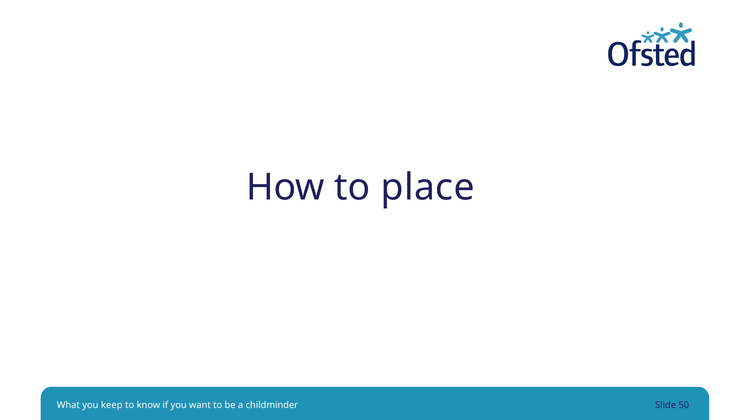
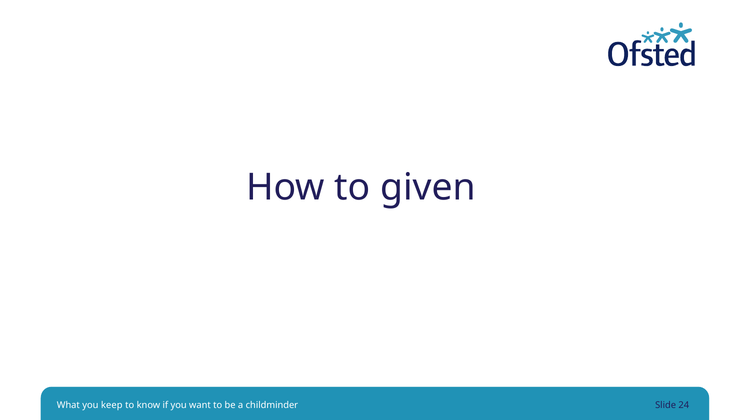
place: place -> given (428, 187)
50: 50 -> 24 (684, 405)
